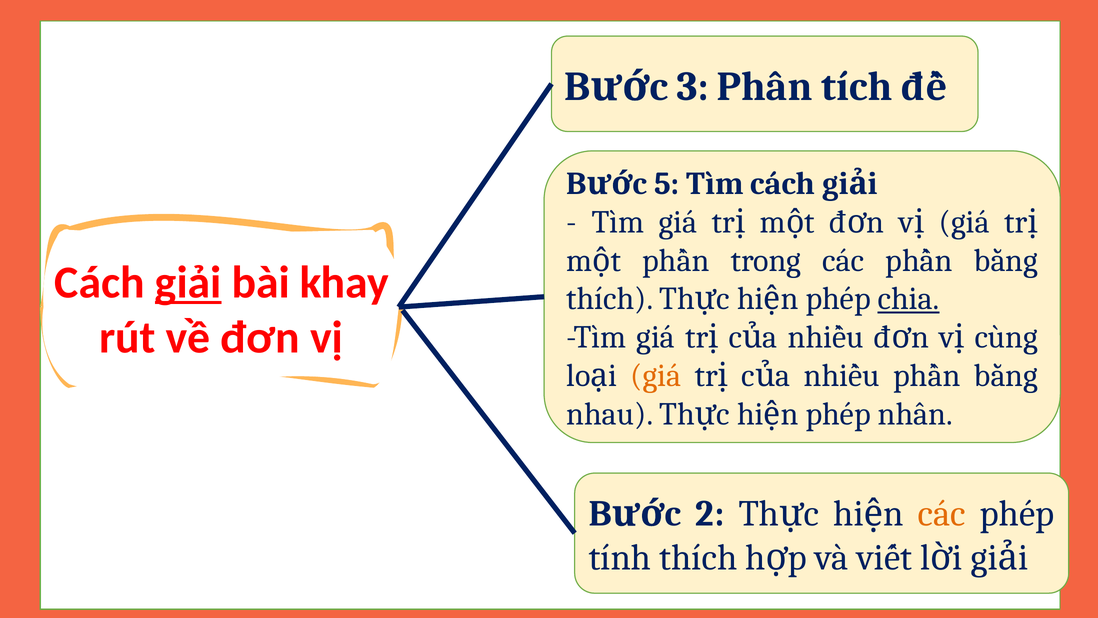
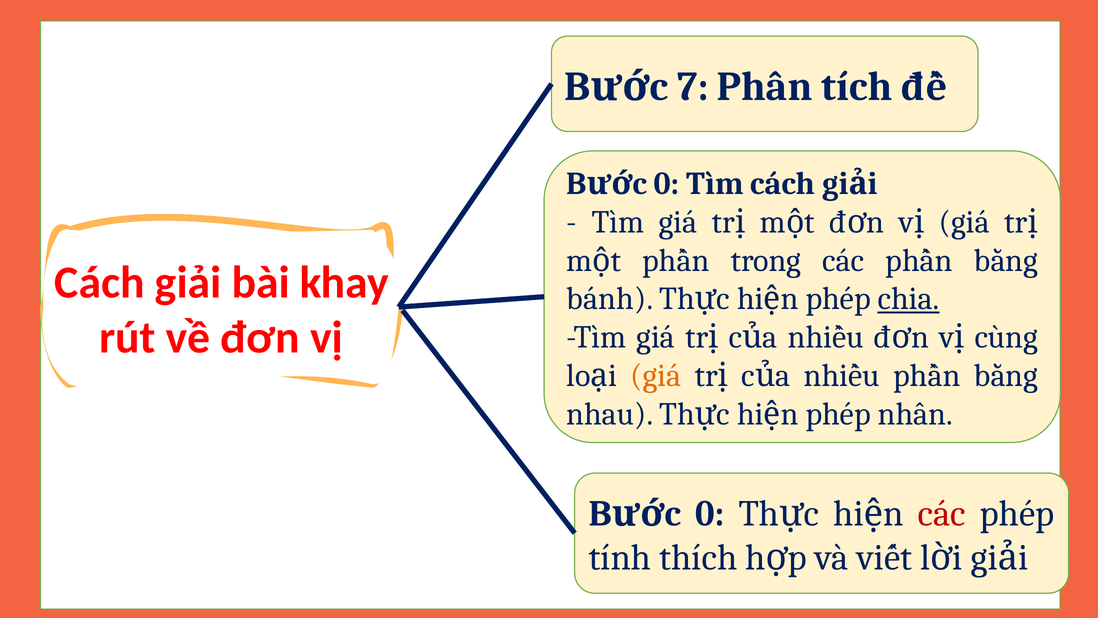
3: 3 -> 7 (693, 87)
5: 5 -> 0 (663, 183)
giải underline: present -> none (188, 283)
thích: thích -> bánh (610, 299)
2: 2 -> 0 (710, 513)
các colour: orange -> red (942, 513)
